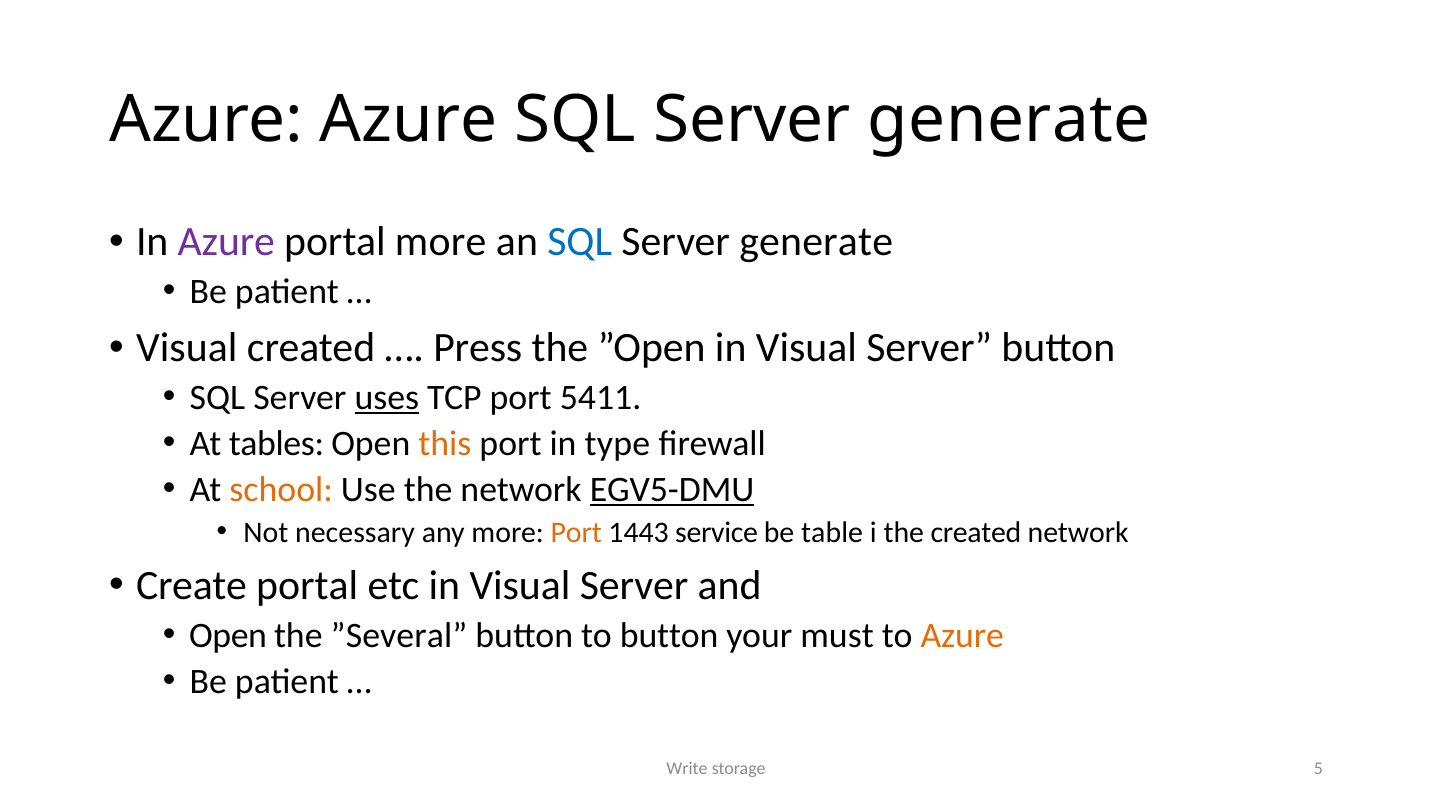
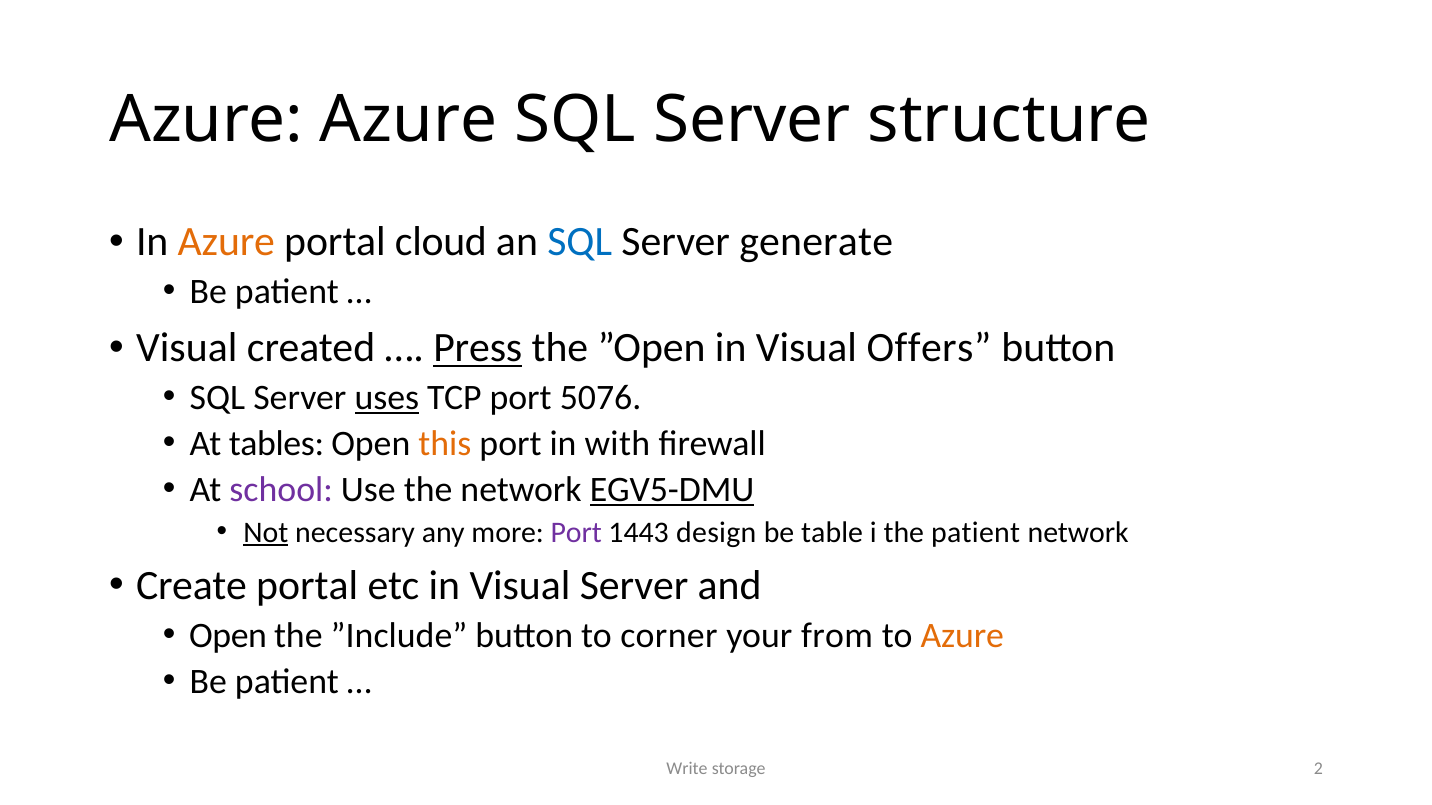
generate: generate -> structure (1009, 120)
Azure colour: purple -> orange (226, 242)
portal more: more -> cloud (441, 242)
Press underline: none -> present (478, 348)
”Open in Visual Server: Server -> Offers (929, 348)
5411: 5411 -> 5076 (601, 398)
type: type -> with (617, 444)
school colour: orange -> purple (281, 490)
Not underline: none -> present (266, 533)
Port colour: orange -> purple (576, 533)
service: service -> design (716, 533)
the created: created -> patient (976, 533)
”Several: ”Several -> ”Include (399, 636)
to button: button -> corner (669, 636)
must: must -> from (837, 636)
5: 5 -> 2 (1318, 769)
